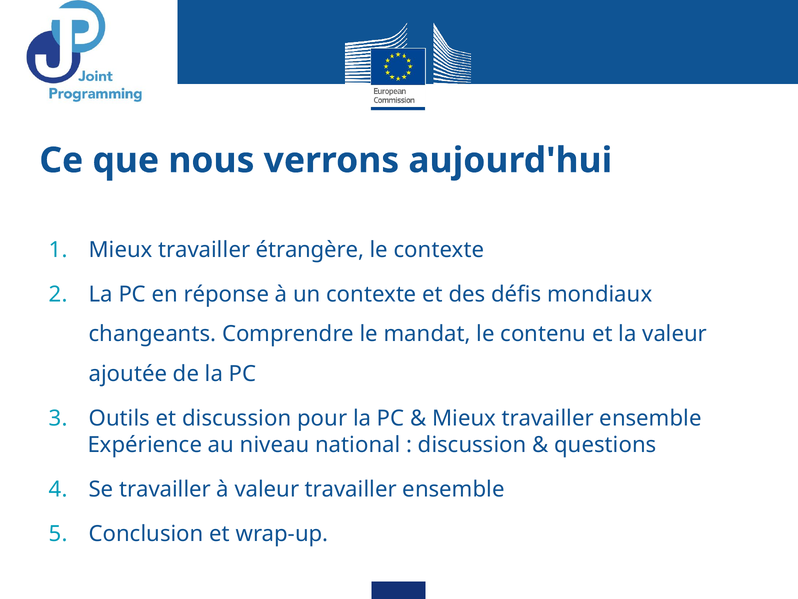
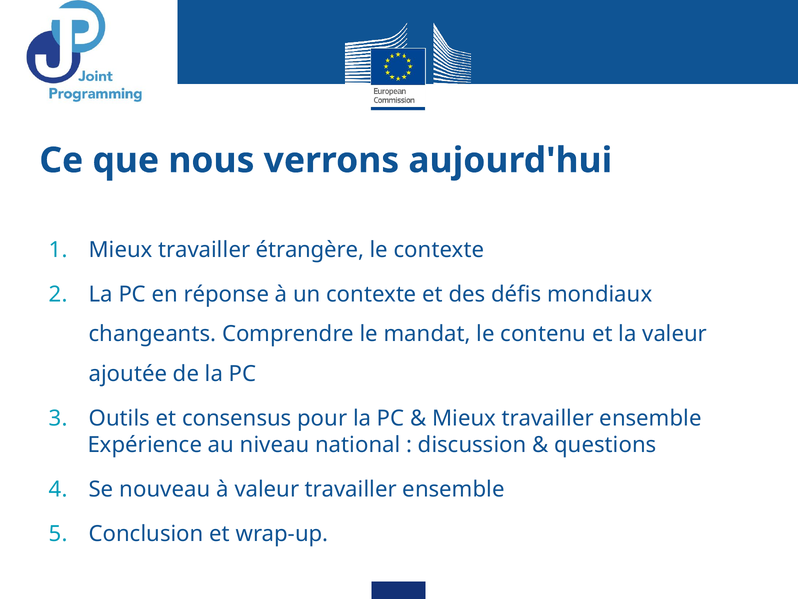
et discussion: discussion -> consensus (237, 418)
Se travailler: travailler -> nouveau (165, 489)
